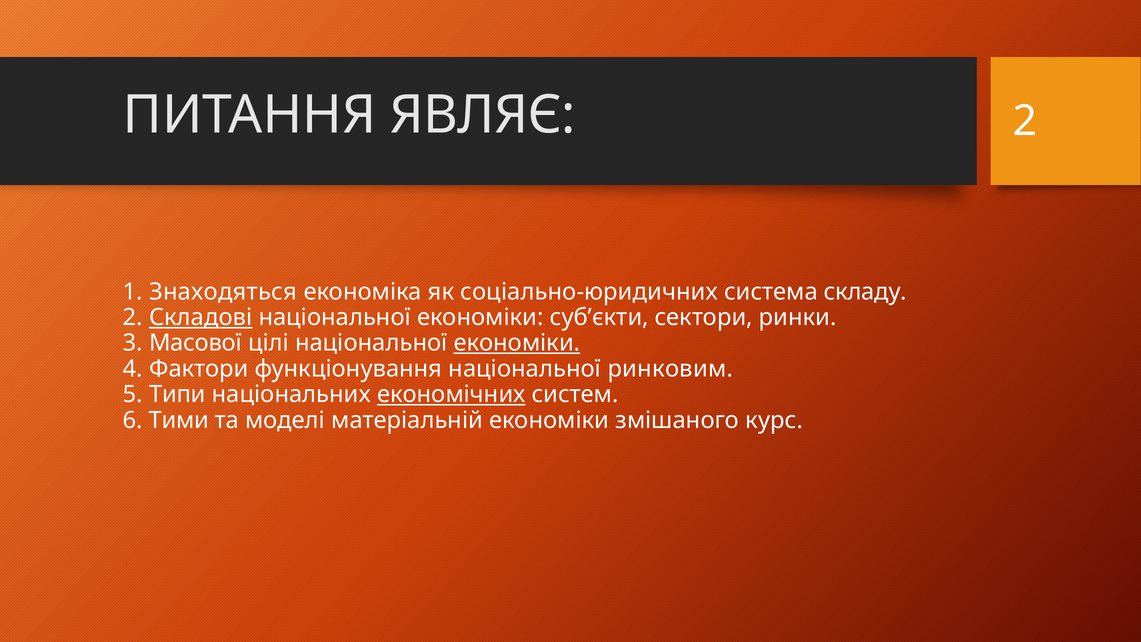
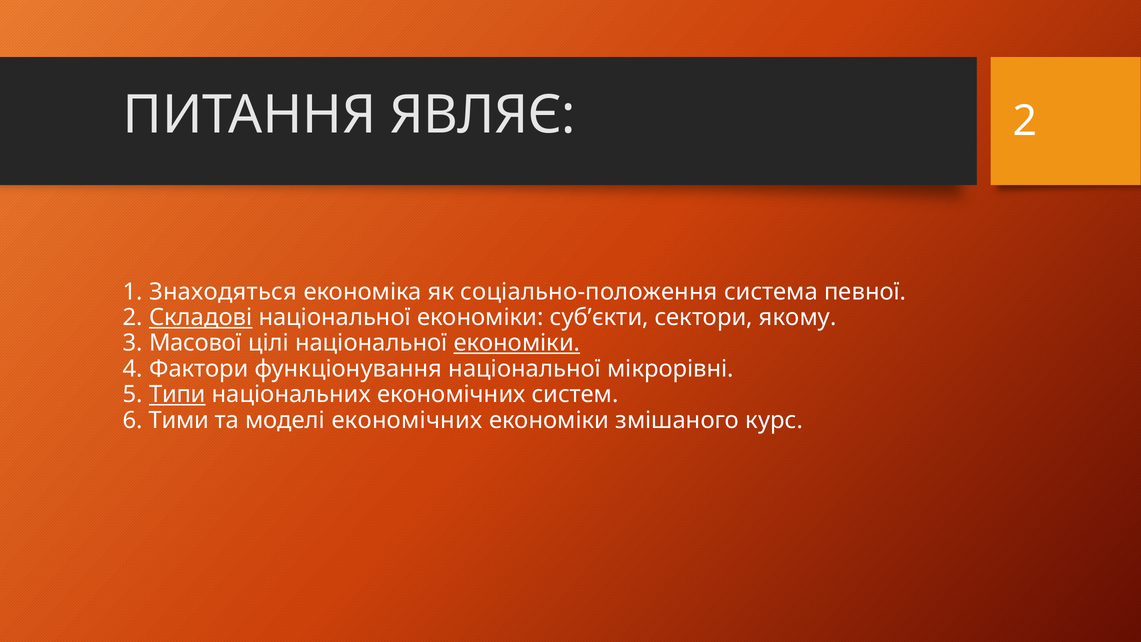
соціально-юридичних: соціально-юридичних -> соціально-положення (589, 292)
складу: складу -> певної (865, 292)
ринки: ринки -> якому (798, 317)
ринковим: ринковим -> мікрорівні (670, 369)
Типи underline: none -> present (177, 394)
економічних underline: present -> none (451, 394)
моделі матеріальній: матеріальній -> економічних (407, 420)
